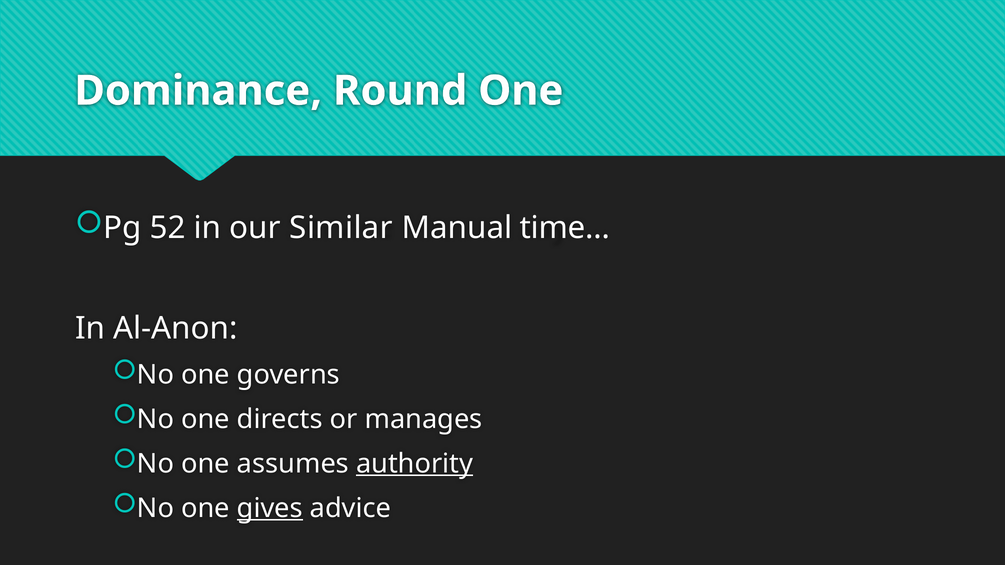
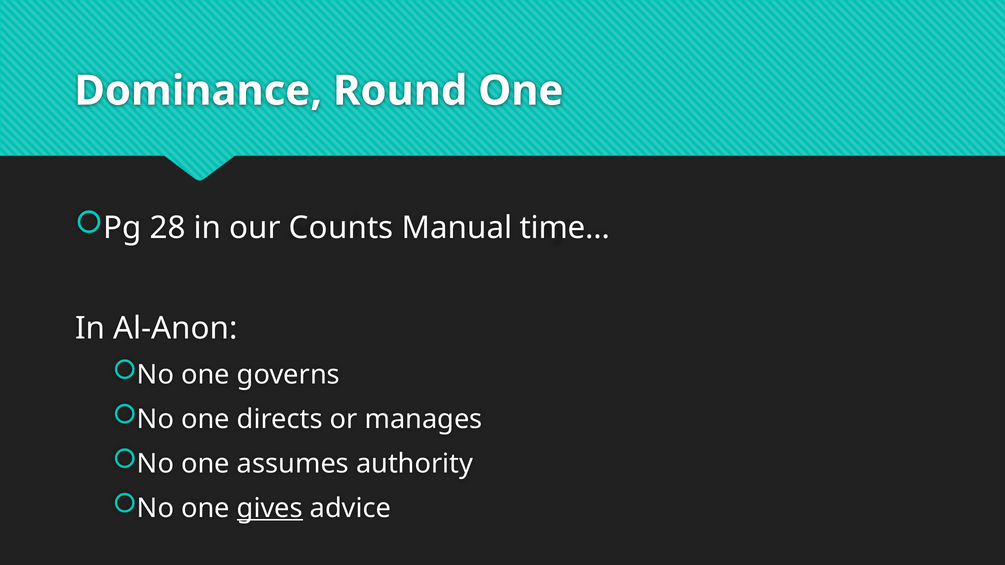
52: 52 -> 28 (168, 228)
Similar: Similar -> Counts (341, 228)
authority underline: present -> none (415, 464)
